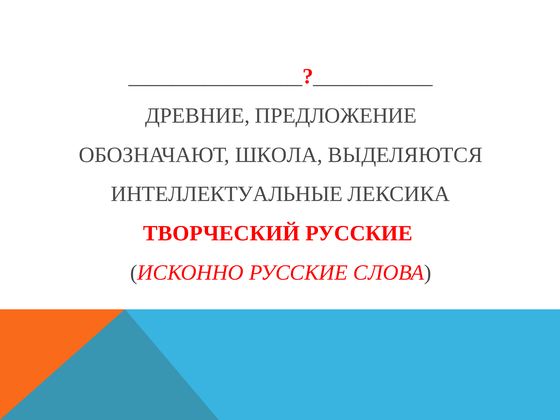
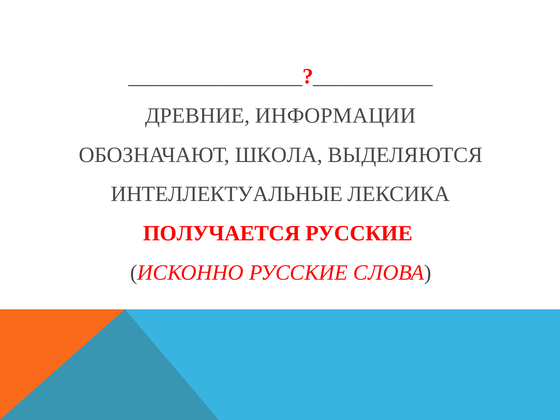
ПРЕДЛОЖЕНИЕ: ПРЕДЛОЖЕНИЕ -> ИНФОРМАЦИИ (336, 116)
ТВОРЧЕСКИЙ: ТВОРЧЕСКИЙ -> ПОЛУЧАЕТСЯ (222, 233)
